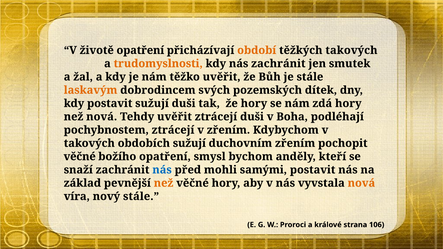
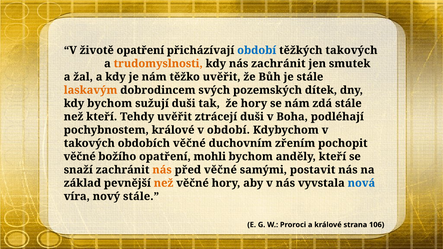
období colour: orange -> blue (257, 50)
kdy postavit: postavit -> bychom (110, 103)
zdá hory: hory -> stále (348, 103)
než nová: nová -> kteří (102, 117)
pochybnostem ztrácejí: ztrácejí -> králové (173, 130)
v zřením: zřením -> období (228, 130)
obdobích sužují: sužují -> věčné (189, 143)
smysl: smysl -> mohli (210, 157)
nás colour: blue -> orange (162, 170)
před mohli: mohli -> věčné (220, 170)
nová colour: orange -> blue (361, 183)
